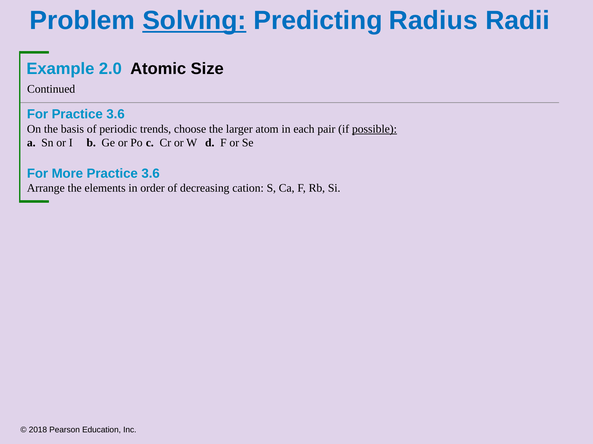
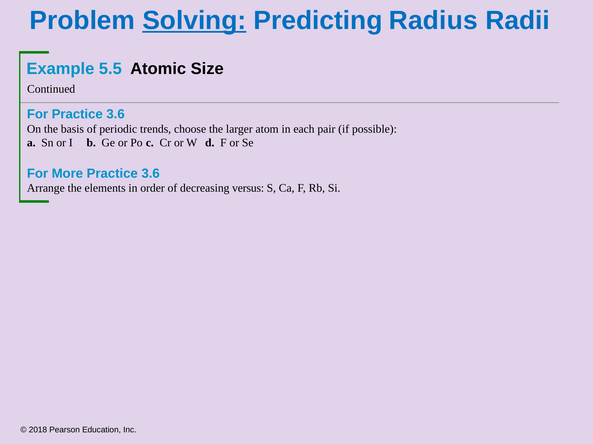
2.0: 2.0 -> 5.5 (110, 69)
possible underline: present -> none (374, 129)
cation: cation -> versus (248, 188)
